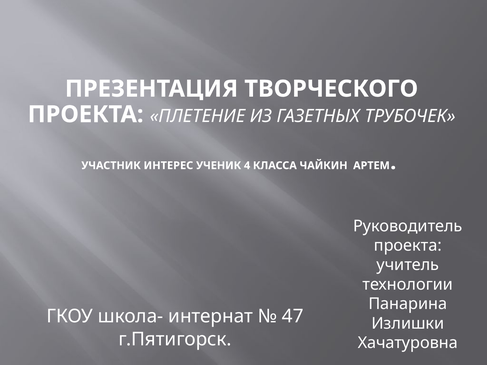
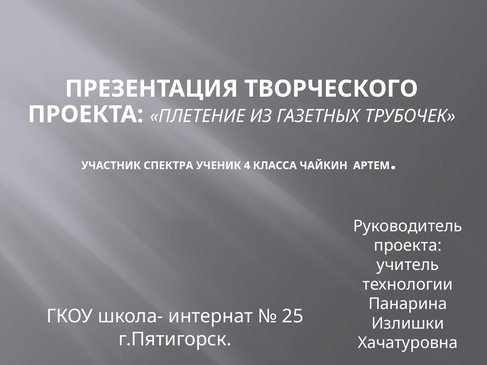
ИНТЕРЕС: ИНТЕРЕС -> СПЕКТРА (168, 166)
47: 47 -> 25 (293, 317)
